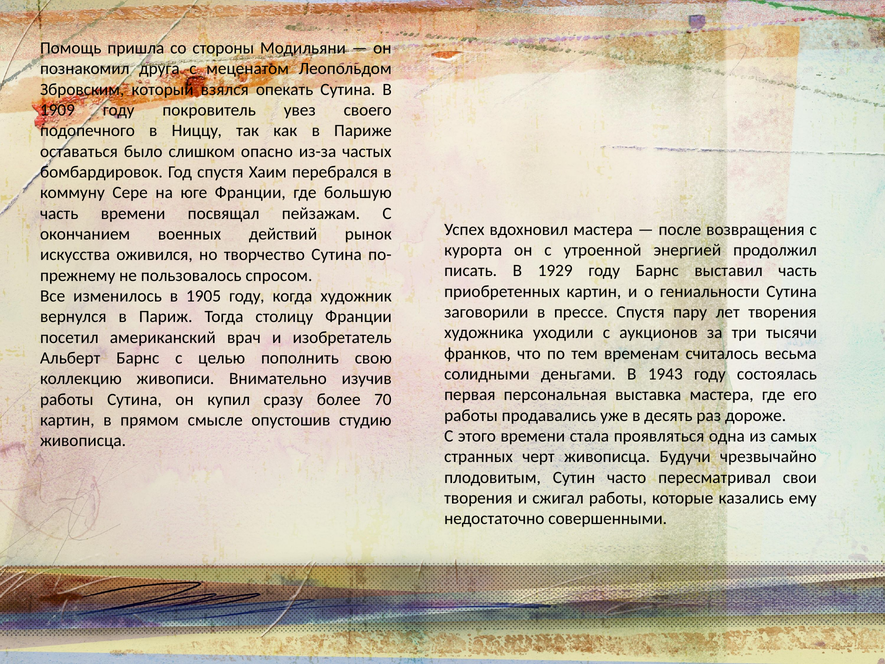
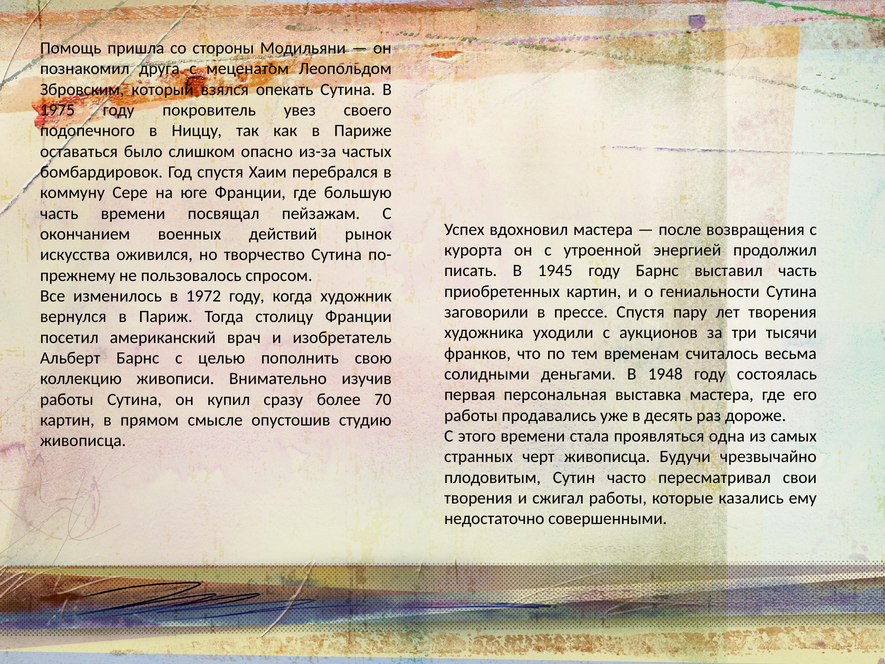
1909: 1909 -> 1975 (57, 110)
1929: 1929 -> 1945 (555, 271)
1905: 1905 -> 1972 (204, 296)
1943: 1943 -> 1948 (665, 374)
